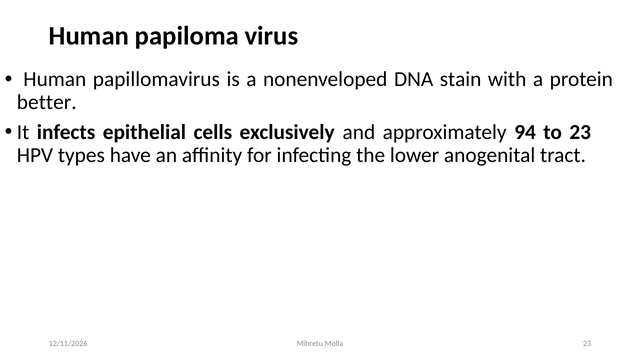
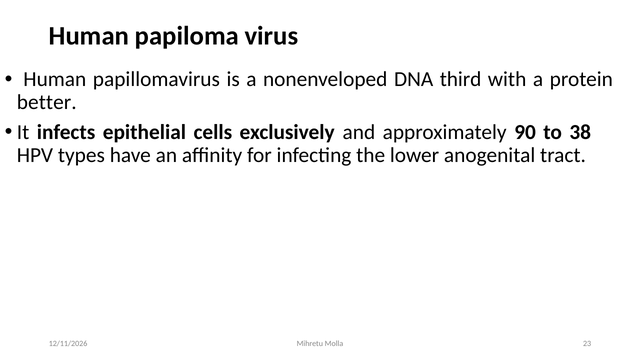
stain: stain -> third (461, 79)
94: 94 -> 90 (525, 132)
to 23: 23 -> 38 (580, 132)
